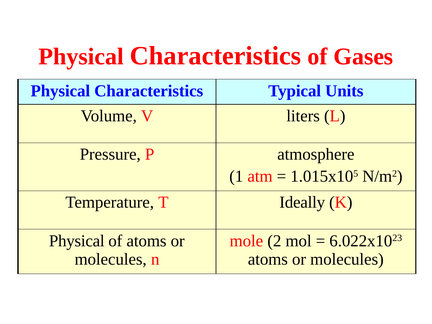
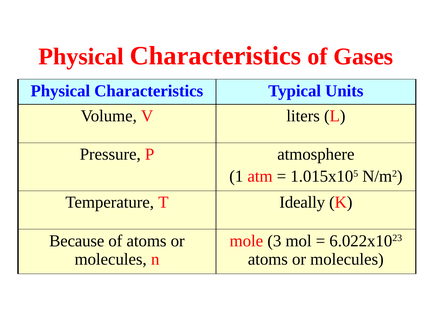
Physical: Physical -> Because (77, 241)
2: 2 -> 3 (274, 241)
